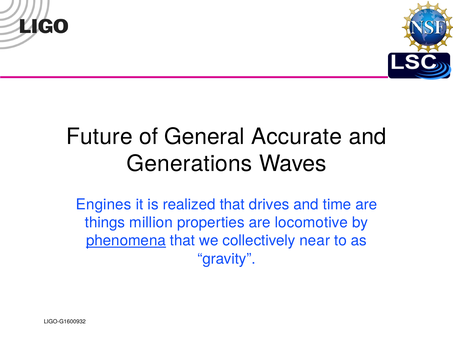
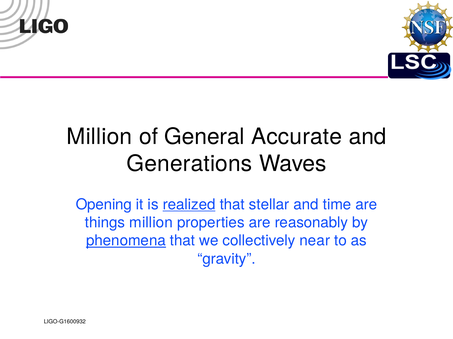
Future: Future -> Million (99, 137)
Engines: Engines -> Opening (104, 205)
realized underline: none -> present (189, 205)
drives: drives -> stellar (269, 205)
locomotive: locomotive -> reasonably (311, 223)
